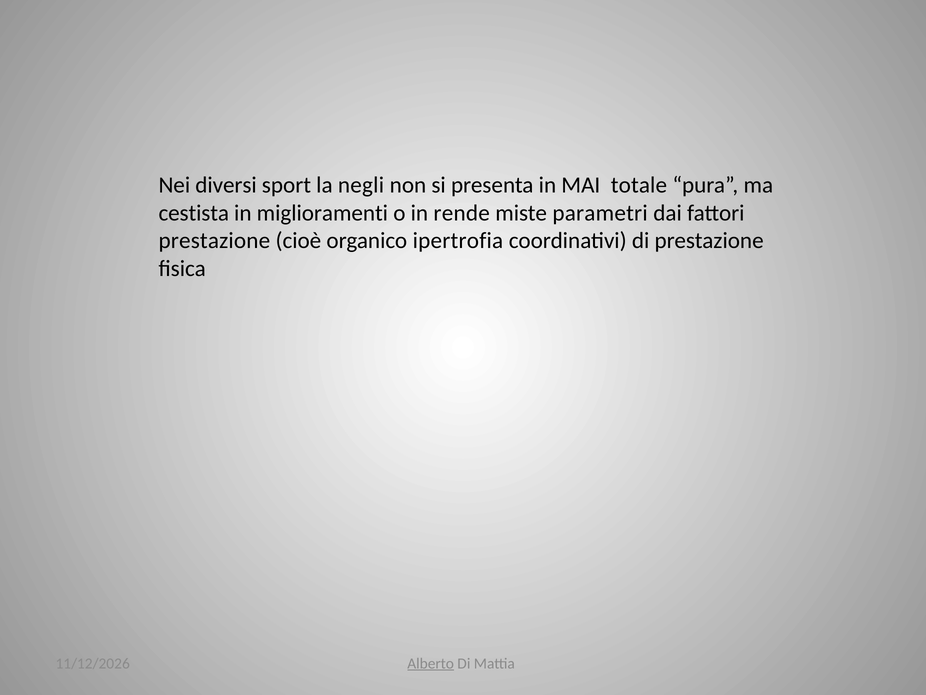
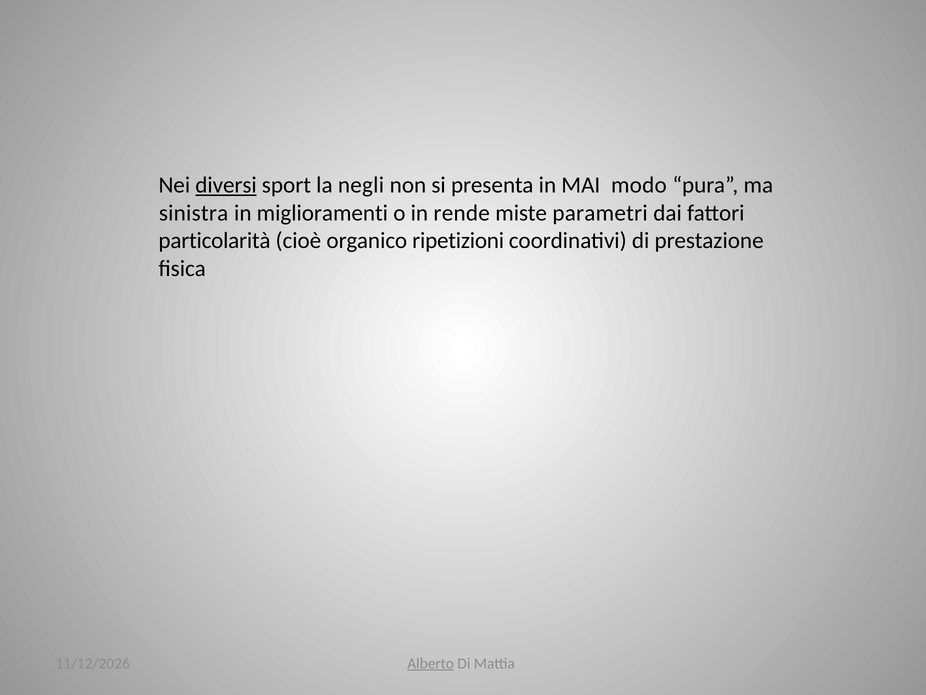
diversi underline: none -> present (226, 185)
totale: totale -> modo (639, 185)
cestista: cestista -> sinistra (194, 213)
prestazione: prestazione -> particolarità (215, 241)
ipertrofia: ipertrofia -> ripetizioni (458, 241)
